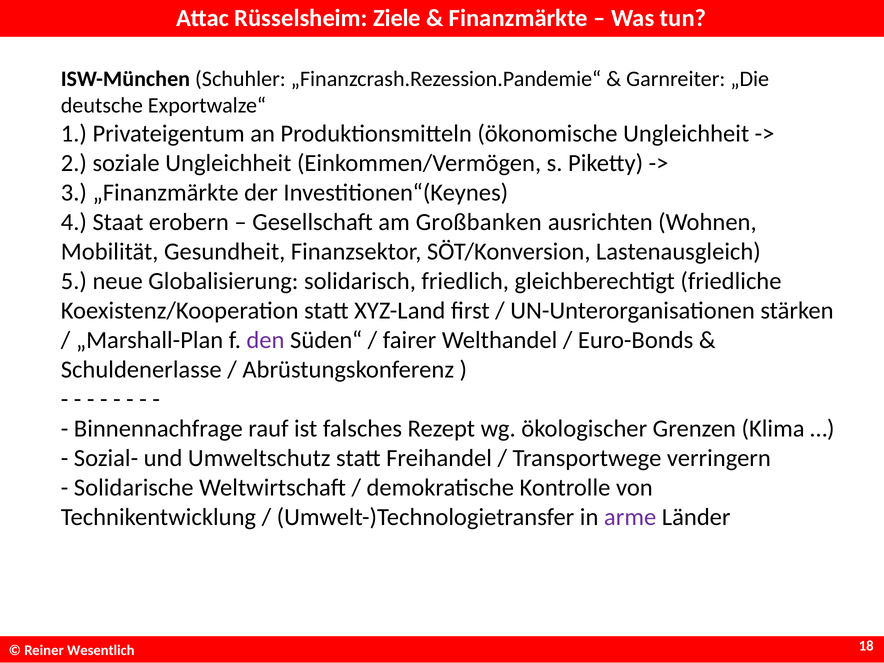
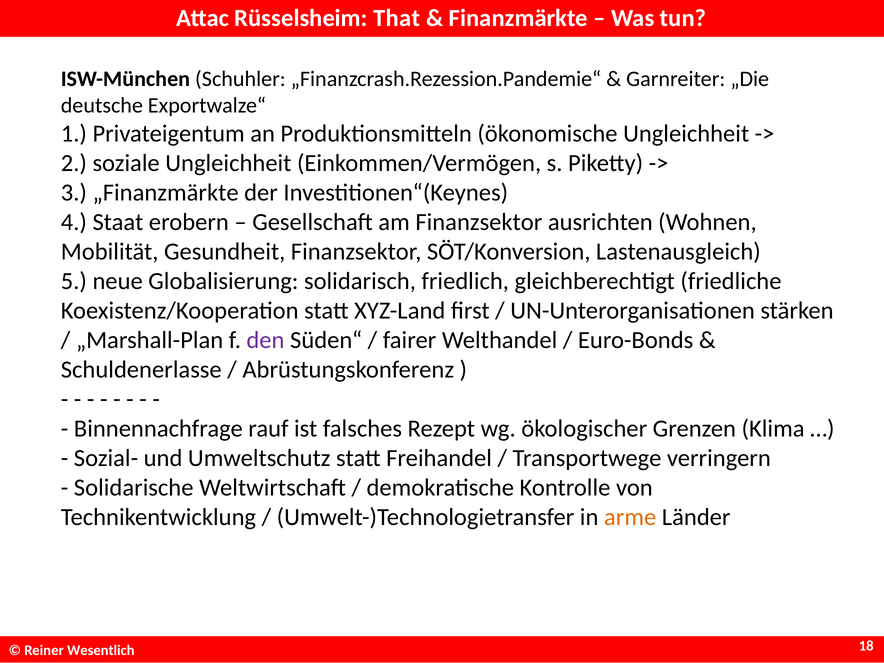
Ziele: Ziele -> That (397, 18)
am Großbanken: Großbanken -> Finanzsektor (479, 222)
arme colour: purple -> orange (630, 517)
